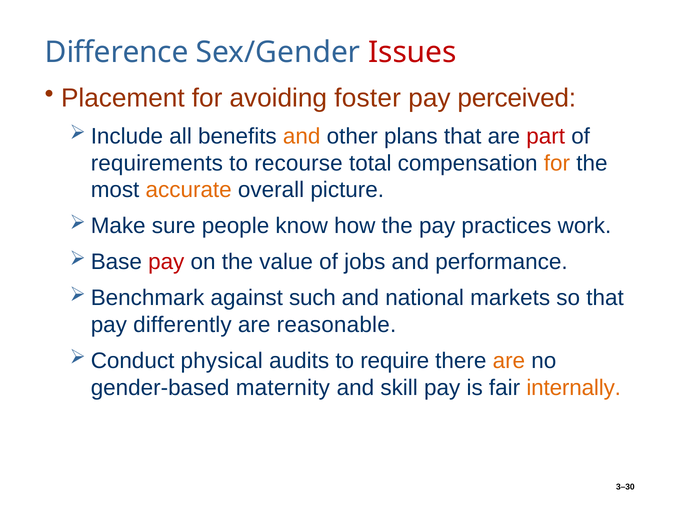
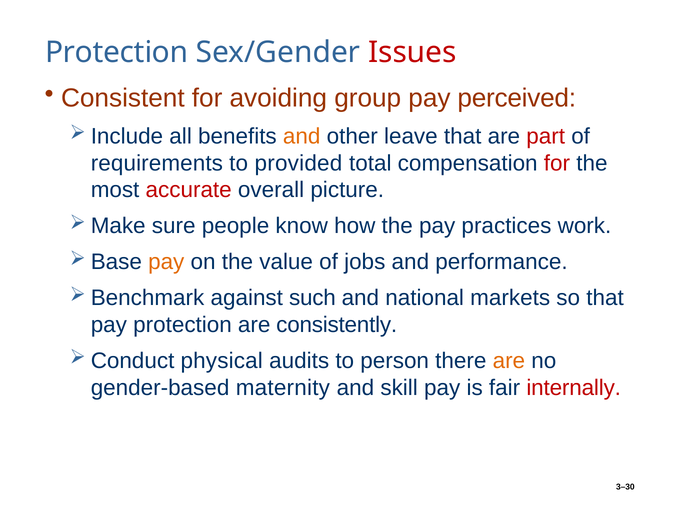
Difference: Difference -> Protection (117, 52)
Placement: Placement -> Consistent (123, 98)
foster: foster -> group (368, 98)
plans: plans -> leave (411, 136)
recourse: recourse -> provided (298, 163)
for colour: orange -> red (557, 163)
accurate colour: orange -> red (189, 190)
pay colour: red -> orange (166, 262)
pay differently: differently -> protection (183, 325)
reasonable: reasonable -> consistently (337, 325)
require: require -> person (395, 361)
internally colour: orange -> red (574, 388)
